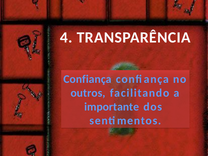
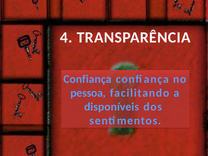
outros: outros -> pessoa (88, 93)
importante: importante -> disponíveis (112, 107)
